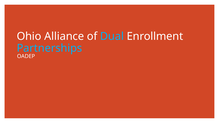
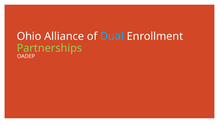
Partnerships colour: light blue -> light green (49, 48)
